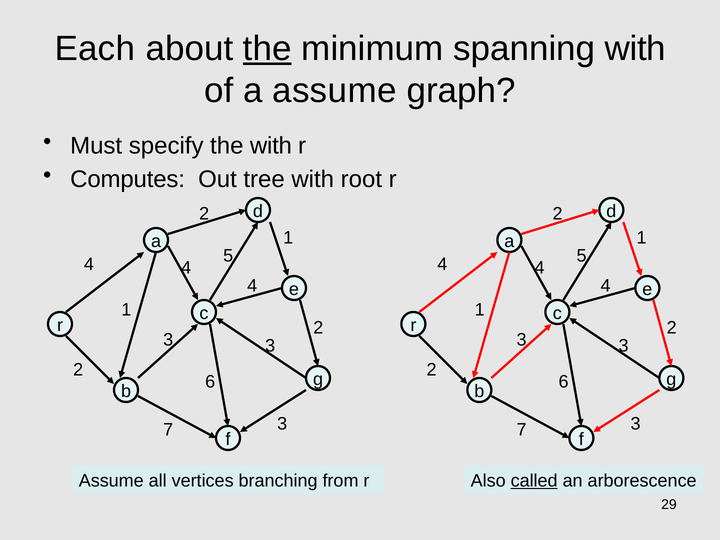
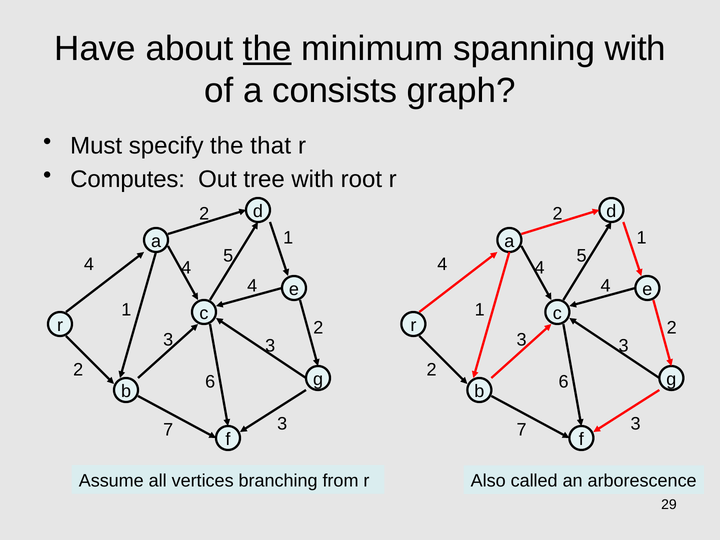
Each: Each -> Have (95, 49)
a assume: assume -> consists (335, 91)
the with: with -> that (271, 146)
called underline: present -> none (534, 481)
